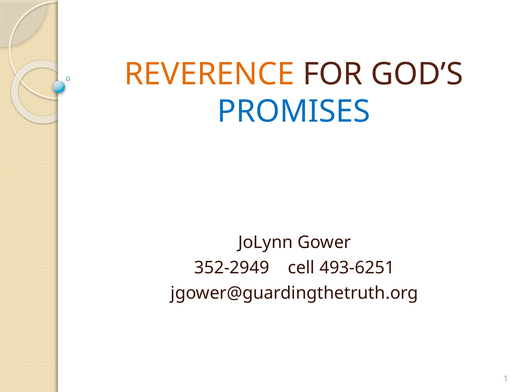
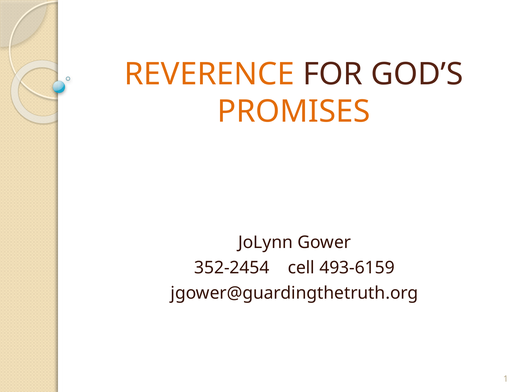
PROMISES colour: blue -> orange (294, 112)
352-2949: 352-2949 -> 352-2454 (232, 268)
493-6251: 493-6251 -> 493-6159 (357, 268)
